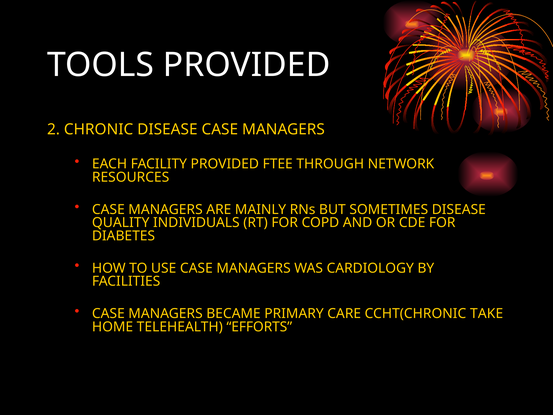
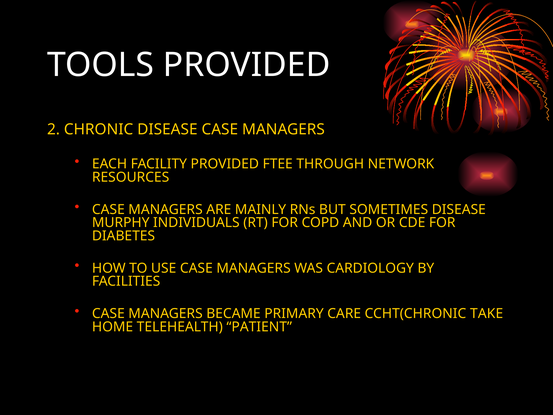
QUALITY: QUALITY -> MURPHY (121, 223)
EFFORTS: EFFORTS -> PATIENT (259, 327)
